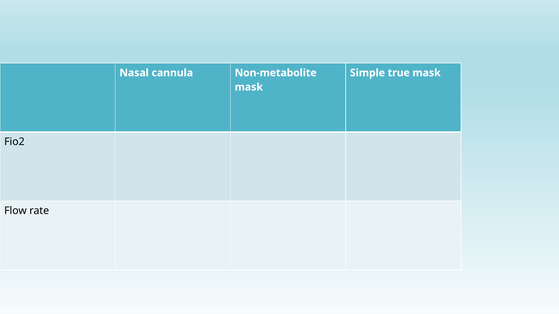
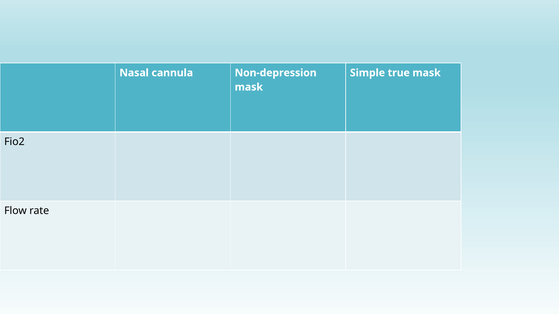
Non-metabolite: Non-metabolite -> Non-depression (276, 73)
